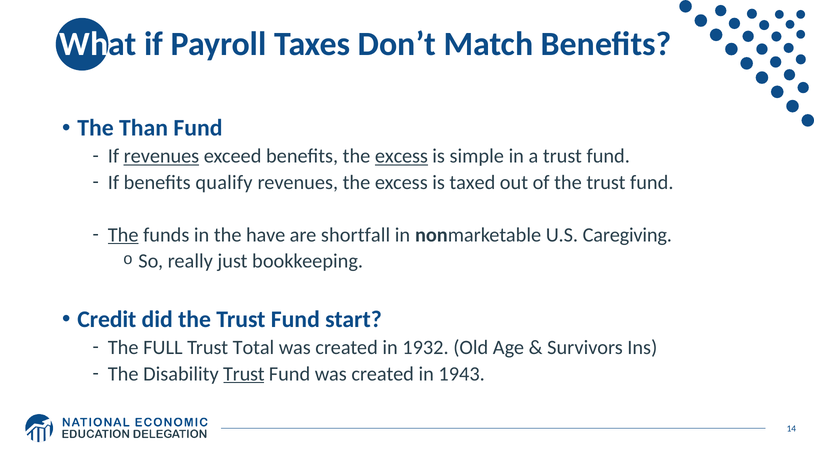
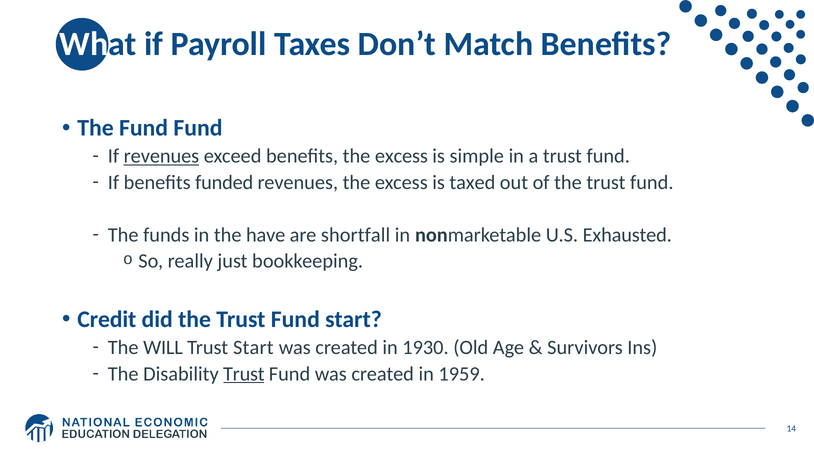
The Than: Than -> Fund (144, 128)
excess underline: present -> none (401, 156)
qualify: qualify -> funded (224, 182)
The underline: present -> none (123, 235)
Caregiving: Caregiving -> Exhausted (627, 235)
FULL: FULL -> WILL (163, 347)
Trust Total: Total -> Start (253, 347)
1932: 1932 -> 1930 (425, 347)
1943: 1943 -> 1959 (462, 374)
